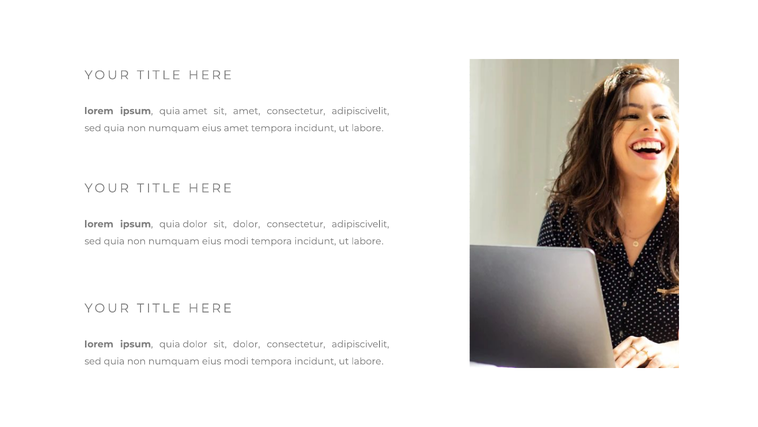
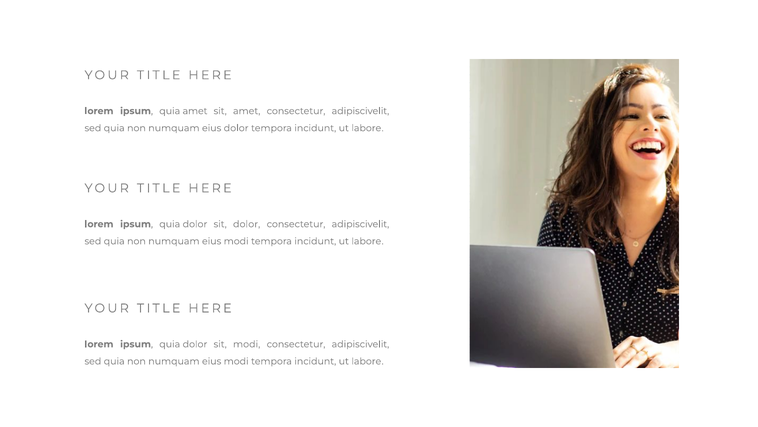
eius amet: amet -> dolor (236, 128)
dolor: dolor -> modi (247, 344)
